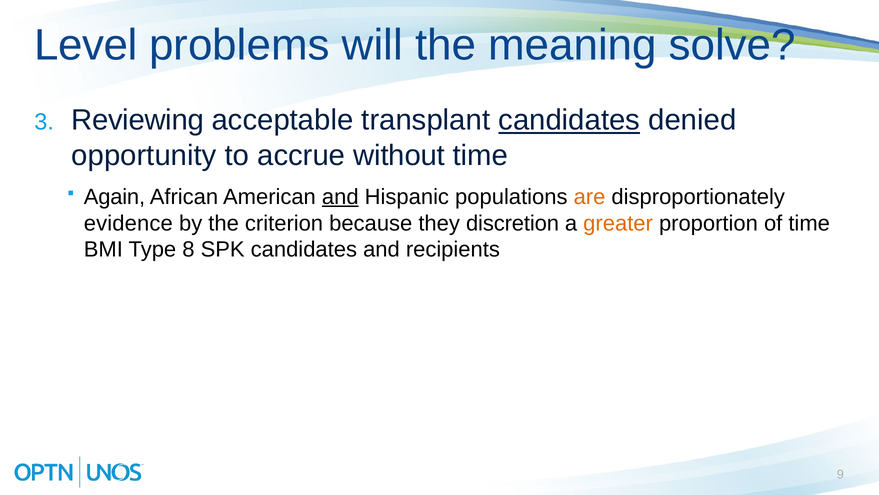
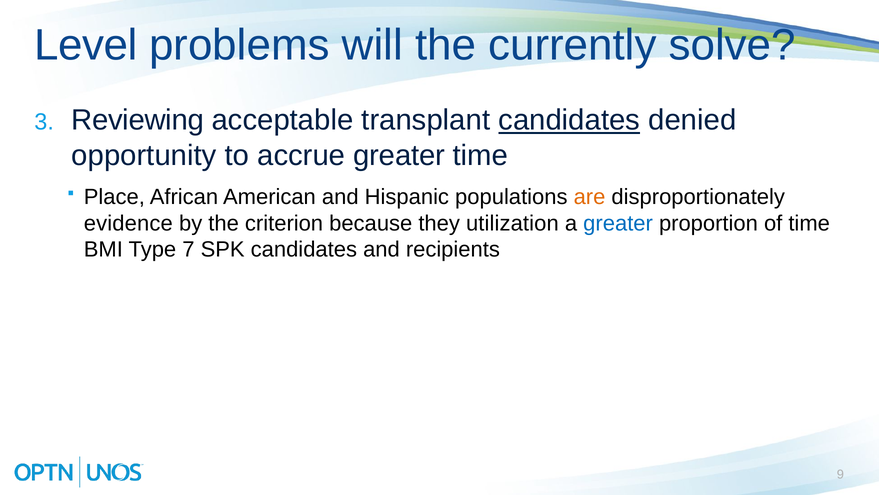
meaning: meaning -> currently (572, 45)
accrue without: without -> greater (399, 155)
Again: Again -> Place (114, 197)
and underline: present -> none (340, 197)
discretion: discretion -> utilization (512, 223)
greater colour: orange -> blue (618, 223)
8: 8 -> 7 (188, 249)
